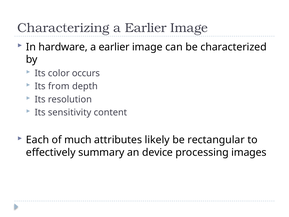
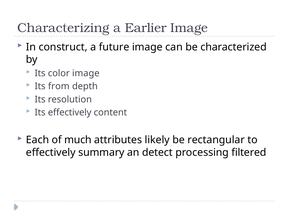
hardware: hardware -> construct (63, 47)
earlier: earlier -> future (114, 47)
color occurs: occurs -> image (86, 73)
Its sensitivity: sensitivity -> effectively (70, 112)
device: device -> detect (157, 152)
images: images -> filtered (249, 152)
